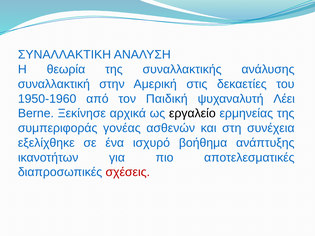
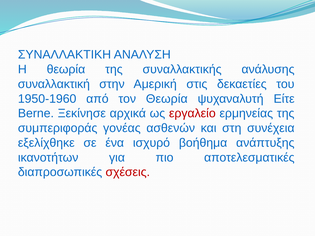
τον Παιδική: Παιδική -> Θεωρία (167, 99)
Λέει: Λέει -> Είτε (284, 99)
εργαλείο colour: black -> red (192, 114)
